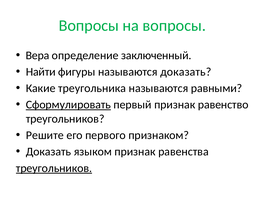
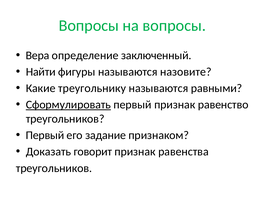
называются доказать: доказать -> назовите (186, 72)
треугольника: треугольника -> треугольнику (92, 89)
Решите: Решите -> Первый (45, 136)
первого: первого -> задание (106, 136)
языком: языком -> говорит (93, 152)
треугольников underline: present -> none (54, 169)
